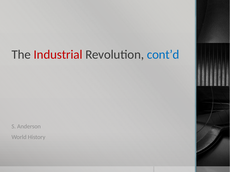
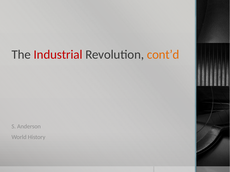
cont’d colour: blue -> orange (163, 55)
